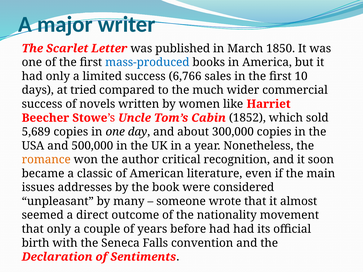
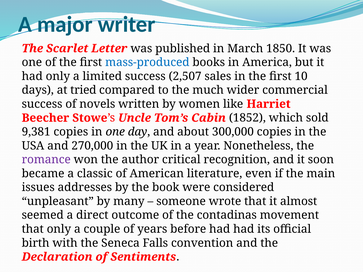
6,766: 6,766 -> 2,507 (185, 76)
5,689: 5,689 -> 9,381 (36, 132)
500,000: 500,000 -> 270,000 (92, 146)
romance colour: orange -> purple (46, 160)
nationality: nationality -> contadinas (227, 215)
